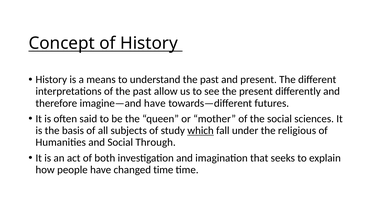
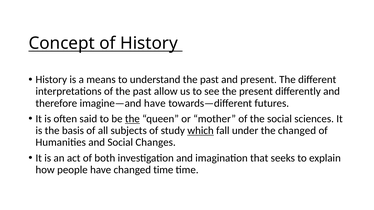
the underline: none -> present (132, 119)
the religious: religious -> changed (297, 131)
Through: Through -> Changes (156, 143)
